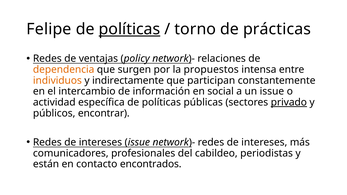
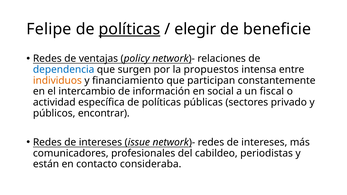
torno: torno -> elegir (195, 29)
prácticas: prácticas -> beneficie (277, 29)
dependencia colour: orange -> blue (64, 70)
indirectamente: indirectamente -> financiamiento (128, 81)
un issue: issue -> fiscal (272, 91)
privado underline: present -> none (289, 102)
encontrados: encontrados -> consideraba (151, 164)
